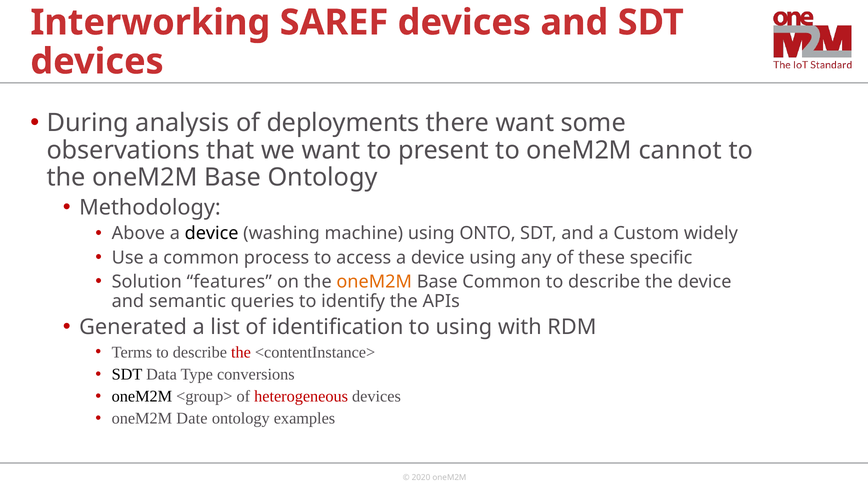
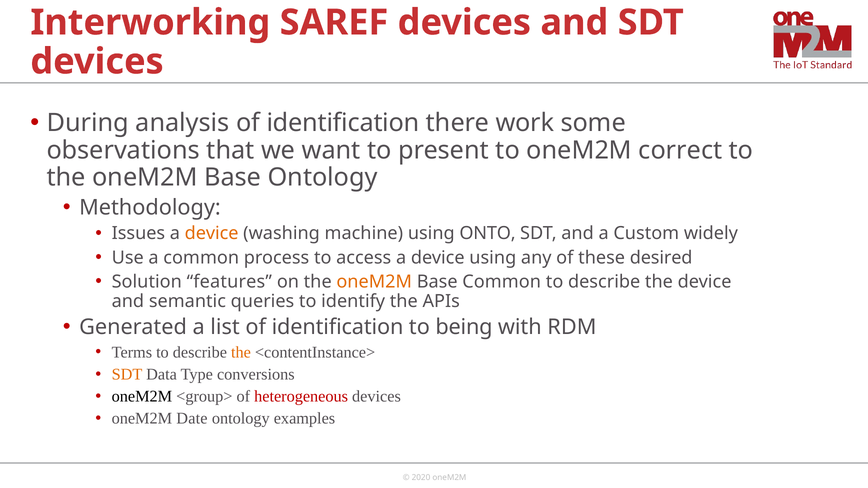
analysis of deployments: deployments -> identification (343, 123)
there want: want -> work (525, 123)
cannot: cannot -> correct (680, 150)
Above: Above -> Issues (138, 234)
device colour: black -> orange (212, 234)
specific: specific -> desired (661, 258)
to using: using -> being (464, 327)
the colour: red -> orange (241, 352)
SDT colour: black -> orange (127, 374)
